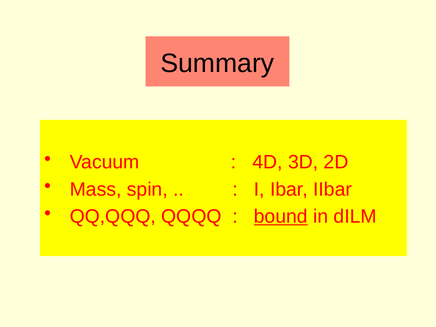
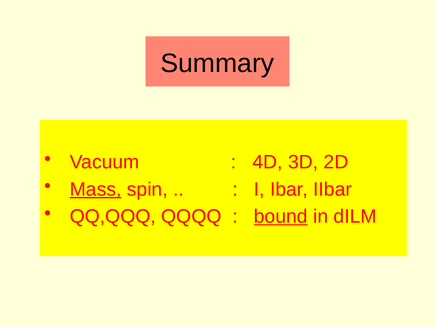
Mass underline: none -> present (96, 189)
